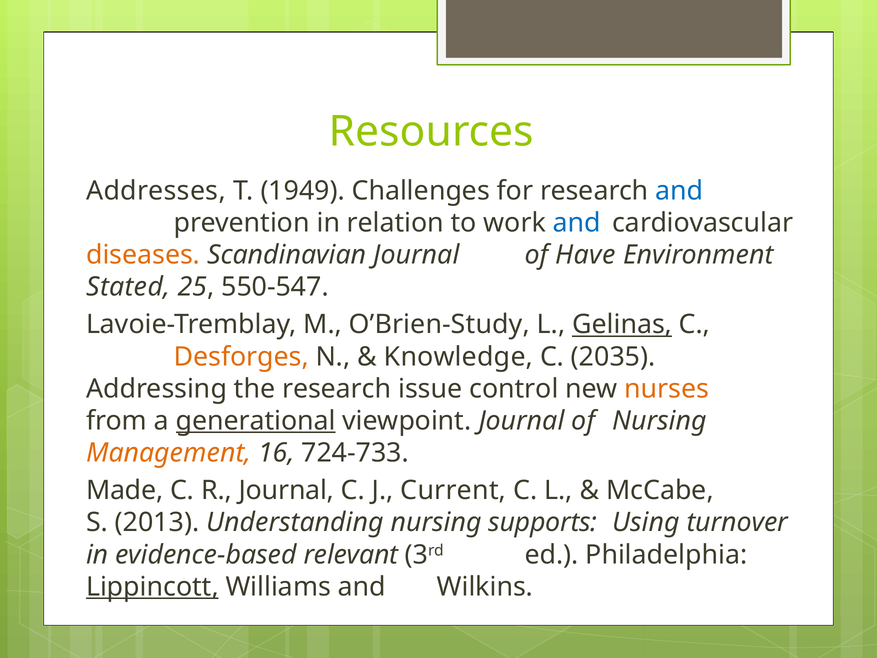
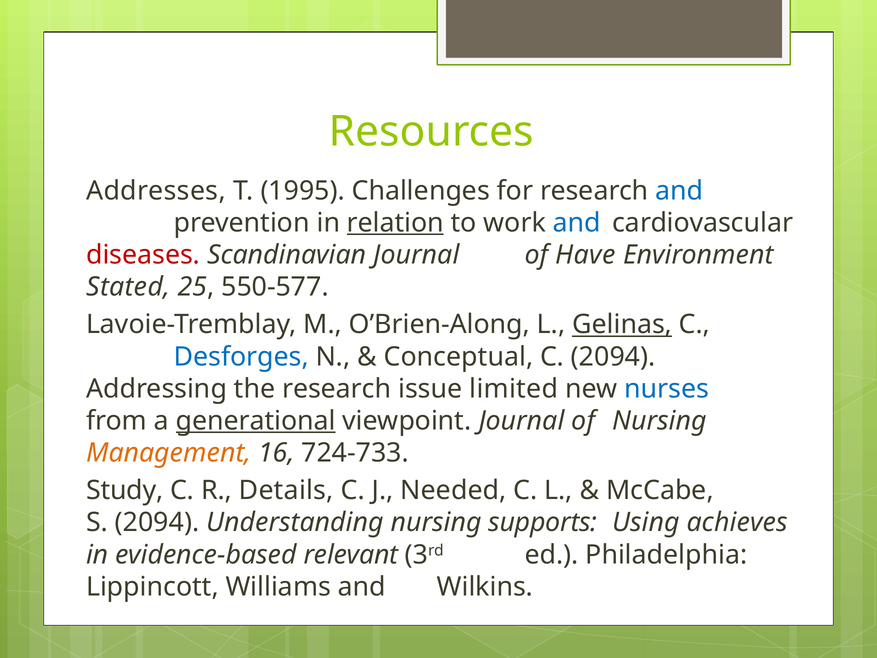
1949: 1949 -> 1995 (303, 191)
relation underline: none -> present (395, 223)
diseases colour: orange -> red (143, 255)
550-547: 550-547 -> 550-577 (275, 287)
O’Brien-Study: O’Brien-Study -> O’Brien-Along (439, 324)
Desforges colour: orange -> blue (241, 357)
Knowledge: Knowledge -> Conceptual (459, 357)
C 2035: 2035 -> 2094 (613, 357)
control: control -> limited (514, 389)
nurses colour: orange -> blue (667, 389)
Made: Made -> Study (125, 490)
R Journal: Journal -> Details (286, 490)
Current: Current -> Needed (453, 490)
S 2013: 2013 -> 2094 (157, 522)
turnover: turnover -> achieves (737, 522)
Lippincott underline: present -> none (152, 587)
